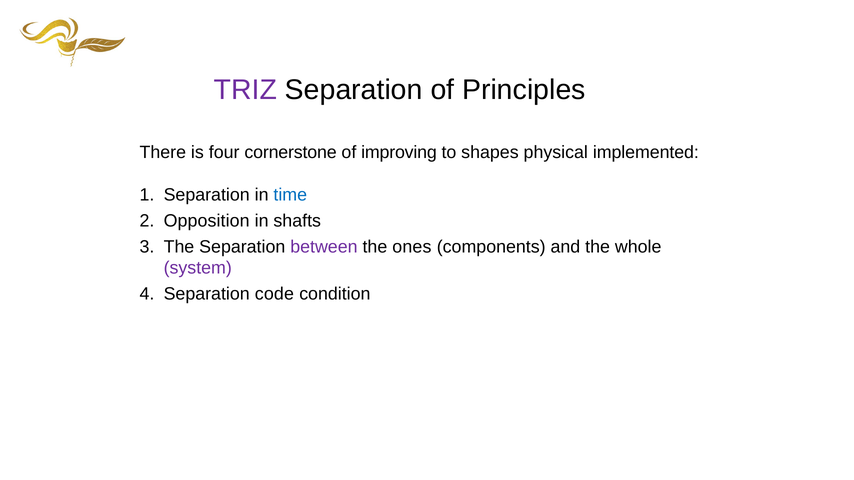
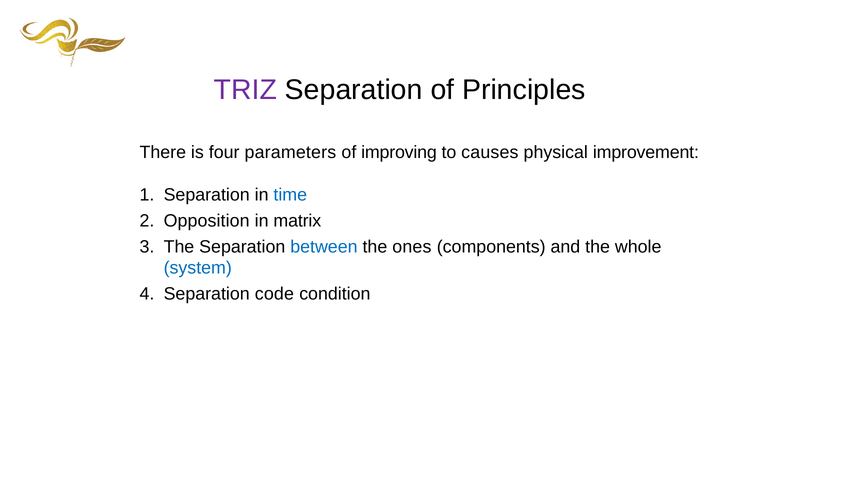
cornerstone: cornerstone -> parameters (290, 153)
shapes: shapes -> causes (490, 153)
implemented: implemented -> improvement (646, 153)
shafts: shafts -> matrix (297, 221)
between colour: purple -> blue (324, 247)
system colour: purple -> blue (198, 268)
